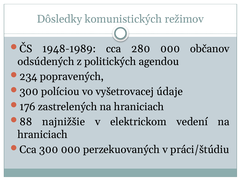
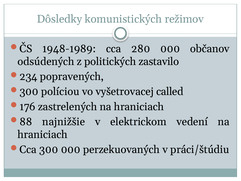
agendou: agendou -> zastavilo (159, 61)
údaje: údaje -> called (170, 92)
